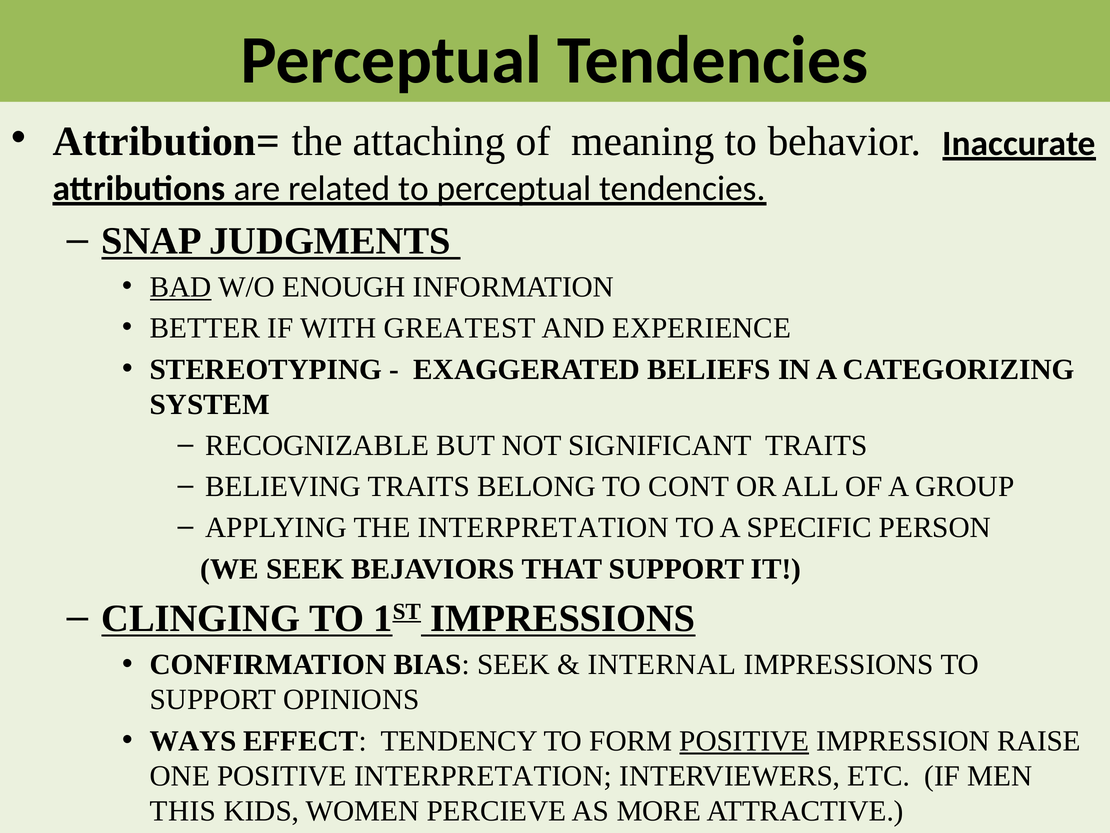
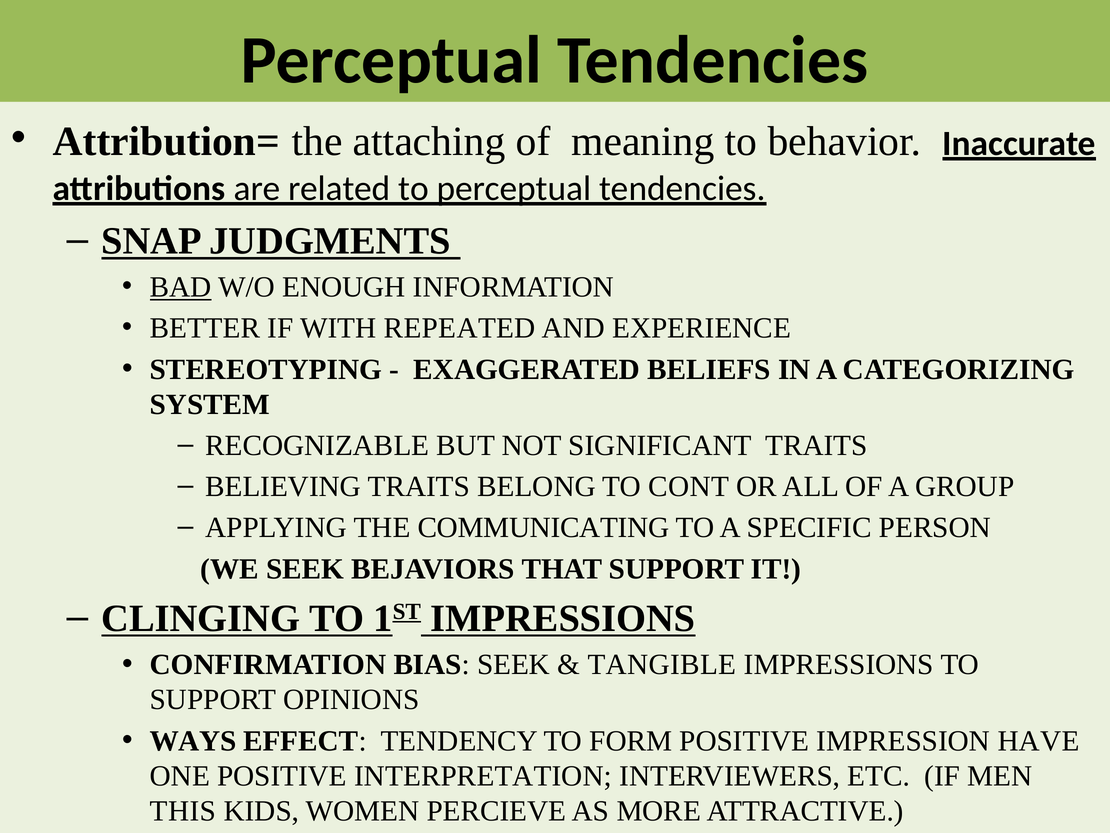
GREATEST: GREATEST -> REPEATED (460, 328)
THE INTERPRETATION: INTERPRETATION -> COMMUNICATING (543, 527)
INTERNAL: INTERNAL -> TANGIBLE (662, 664)
POSITIVE underline: present -> none (744, 741)
RAISE: RAISE -> HAVE (1039, 741)
